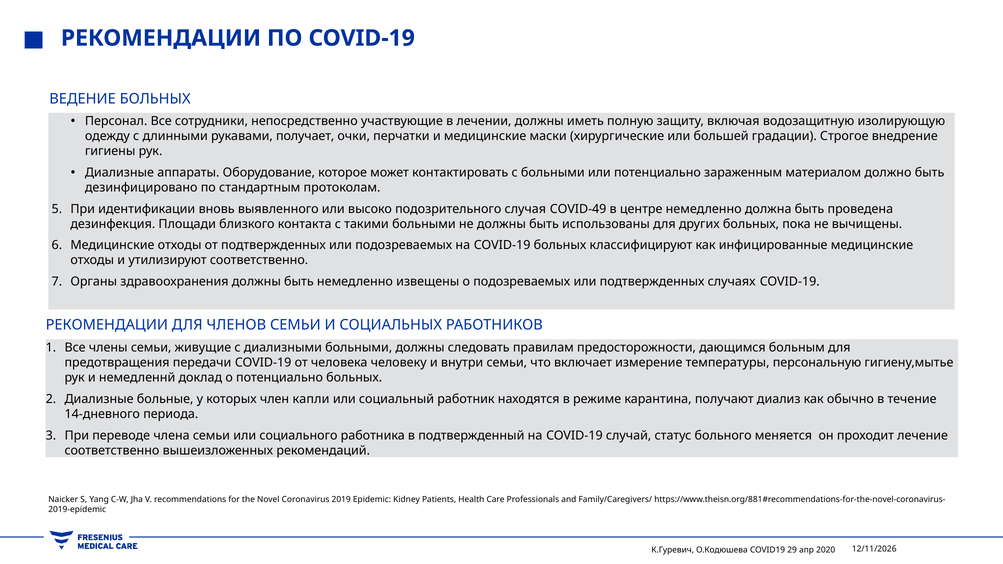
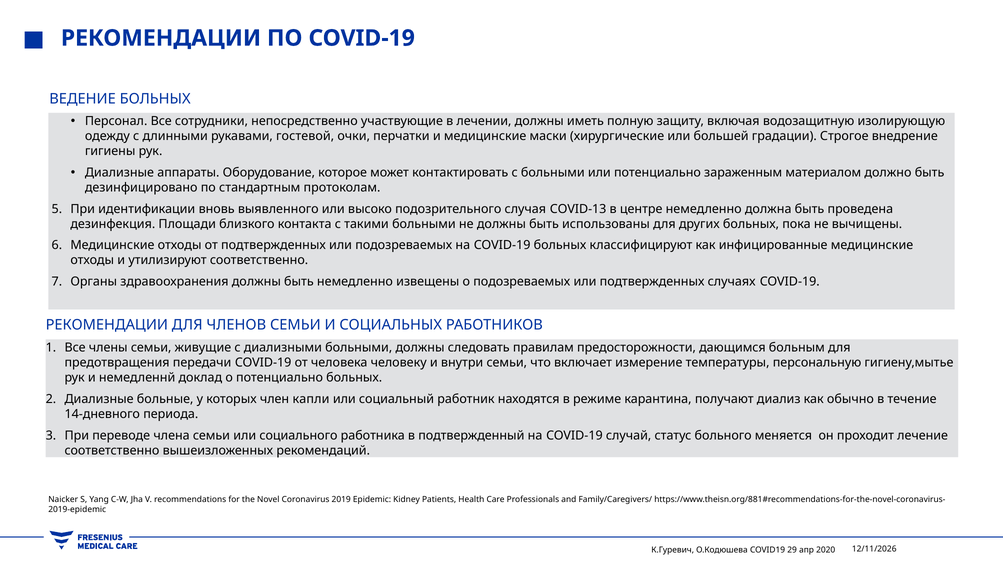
получает: получает -> гостевой (305, 136)
COVID-49: COVID-49 -> COVID-13 (578, 209)
